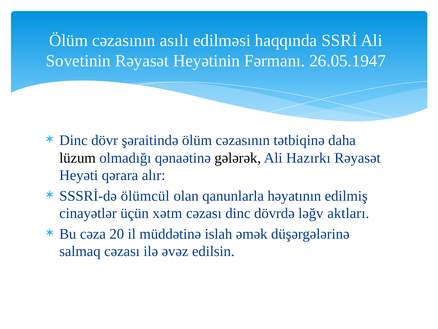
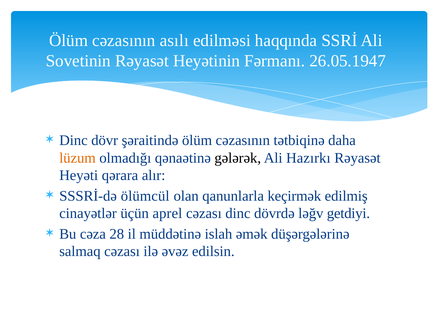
lüzum colour: black -> orange (78, 158)
həyatının: həyatının -> keçirmək (294, 196)
xətm: xətm -> aprel (167, 213)
aktları: aktları -> getdiyi (348, 213)
20: 20 -> 28 (117, 234)
